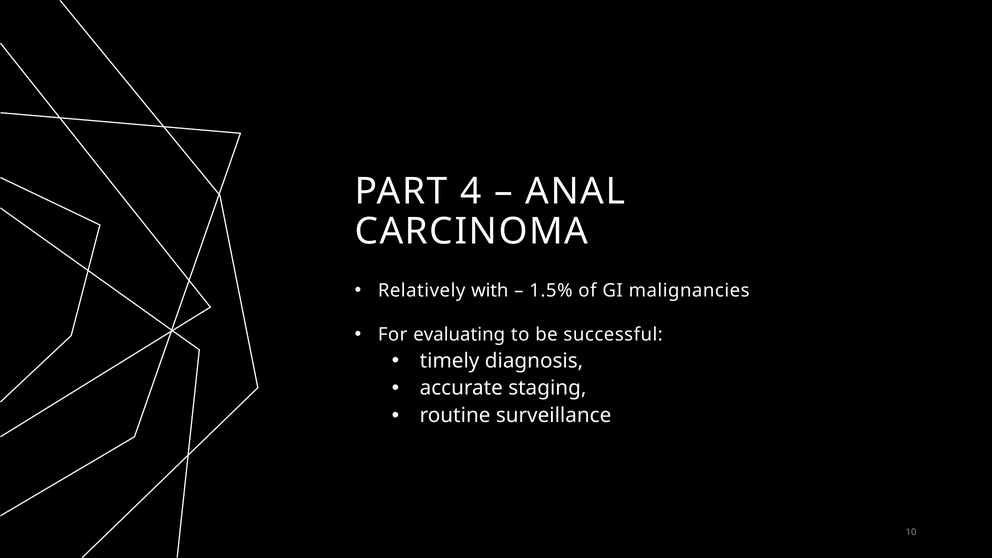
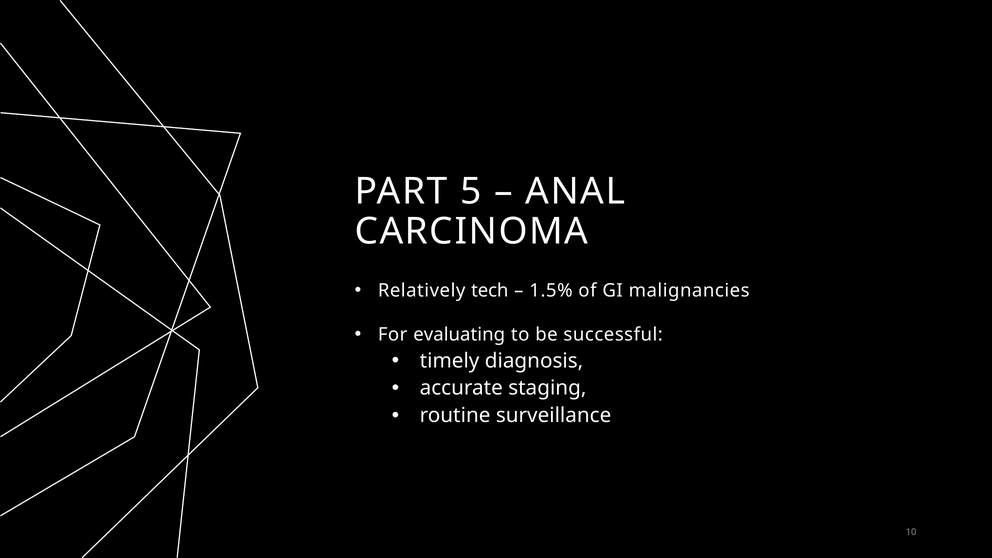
4: 4 -> 5 (471, 191)
with: with -> tech (490, 291)
